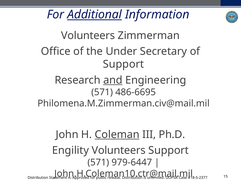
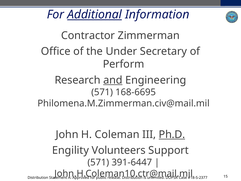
Volunteers: Volunteers -> Contractor (88, 35)
Support: Support -> Perform (124, 64)
486-6695: 486-6695 -> 168-6695 (136, 92)
Coleman underline: present -> none (117, 134)
Ph.D underline: none -> present (172, 134)
979-6447: 979-6447 -> 391-6447 (132, 162)
